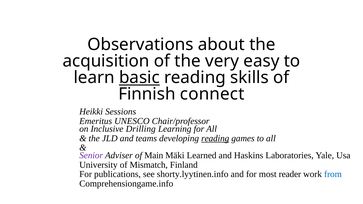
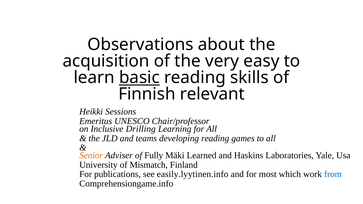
connect: connect -> relevant (212, 94)
reading underline: present -> none (215, 138)
Senior colour: purple -> orange (91, 156)
Main: Main -> Fully (154, 156)
shorty.lyytinen.info: shorty.lyytinen.info -> easily.lyytinen.info (193, 174)
reader: reader -> which (290, 174)
